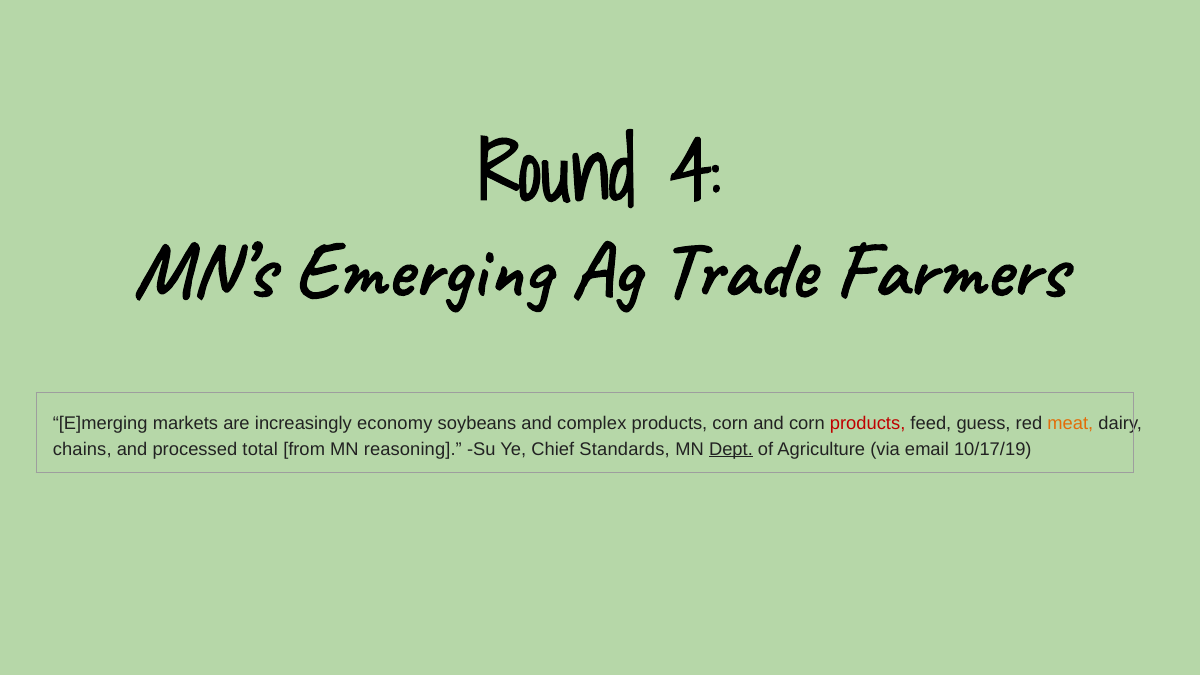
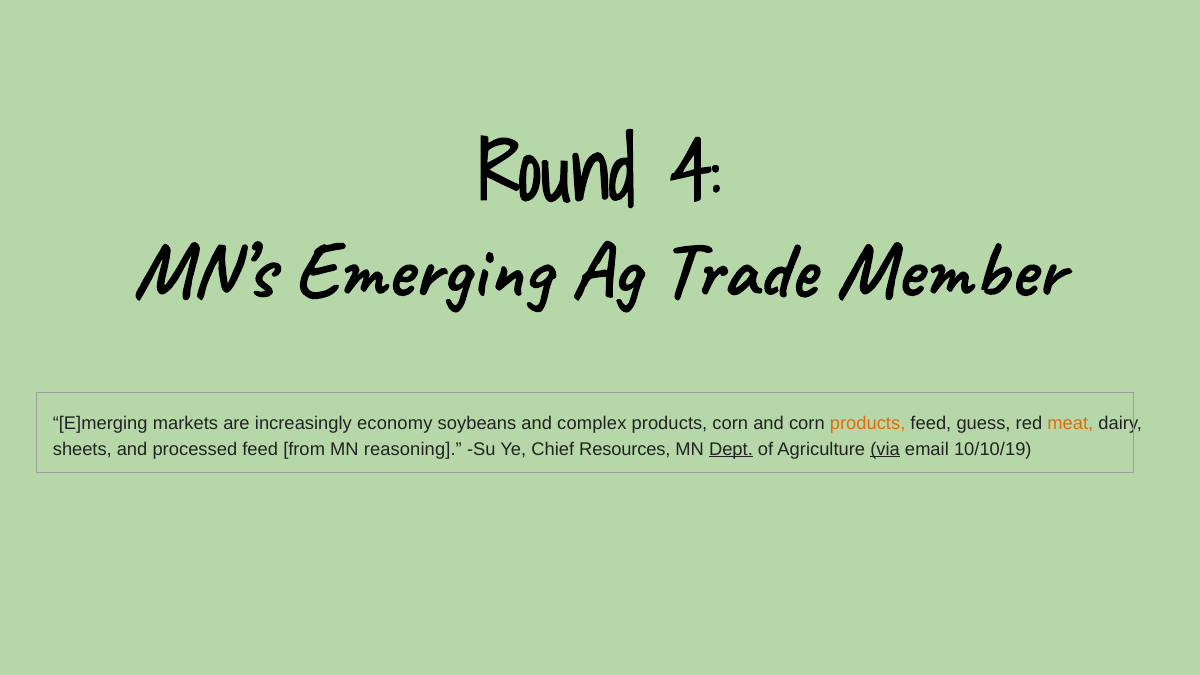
Farmers: Farmers -> Member (950, 270)
products colour: red -> orange (868, 424)
chains: chains -> sheets (82, 449)
processed total: total -> feed (260, 449)
Standards: Standards -> Resources (625, 449)
via underline: none -> present (885, 449)
10/17/19: 10/17/19 -> 10/10/19 (993, 449)
